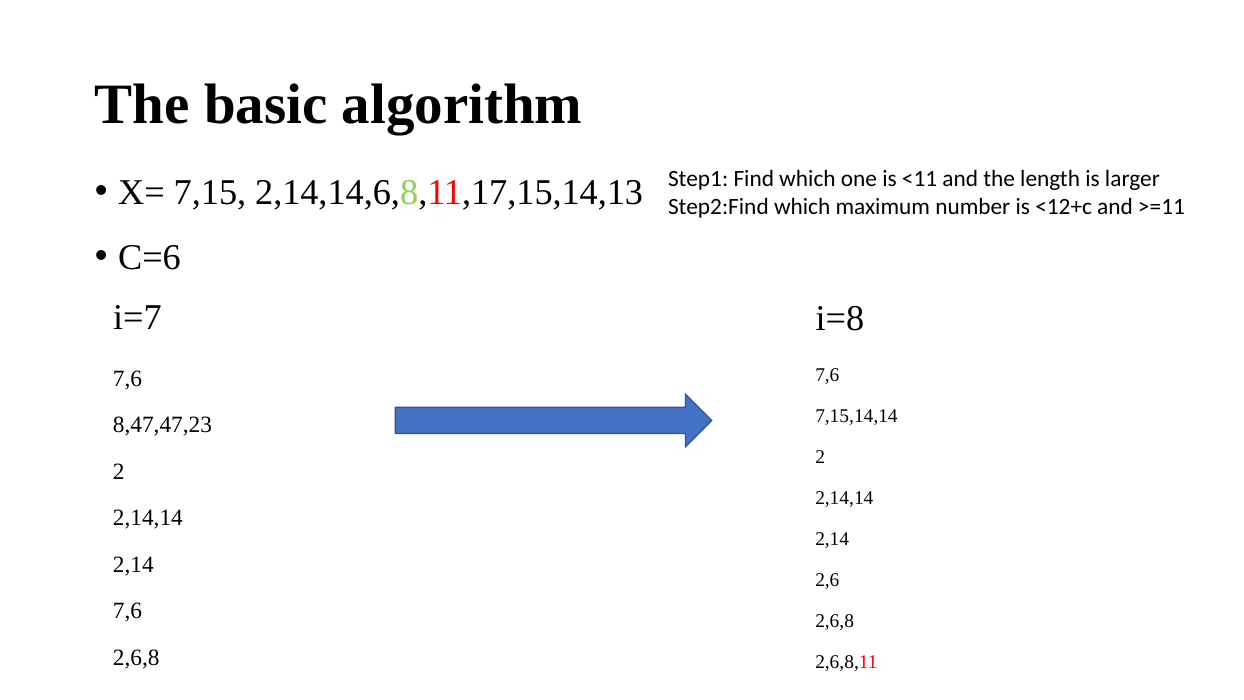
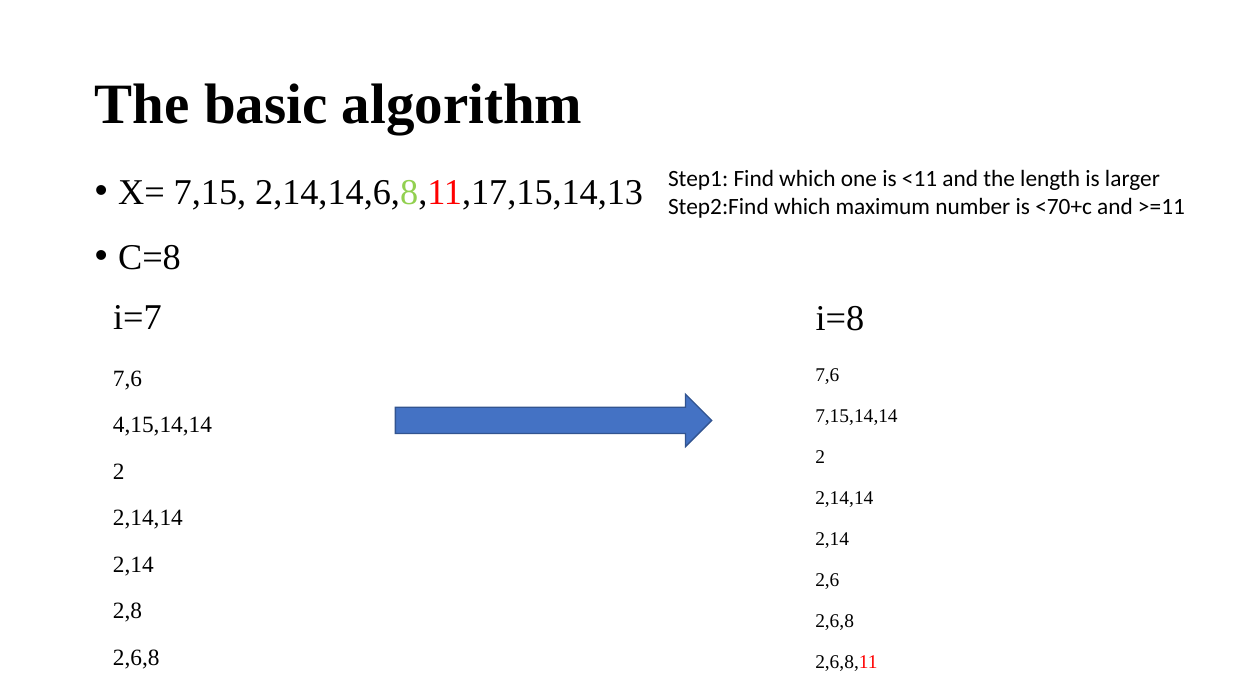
<12+c: <12+c -> <70+c (1064, 206)
C=6: C=6 -> C=8 (150, 258)
8,47,47,23: 8,47,47,23 -> 4,15,14,14 (162, 425)
7,6: 7,6 -> 2,8 (127, 611)
